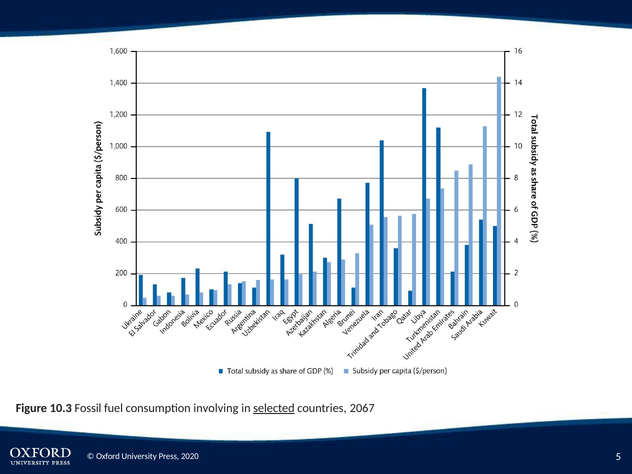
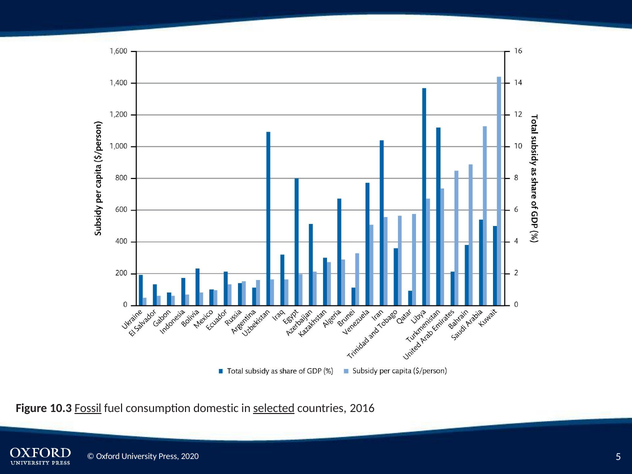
Fossil underline: none -> present (88, 408)
involving: involving -> domestic (216, 408)
2067: 2067 -> 2016 (362, 408)
